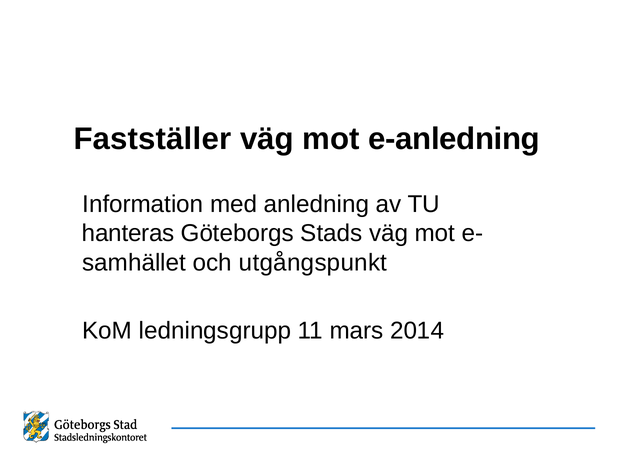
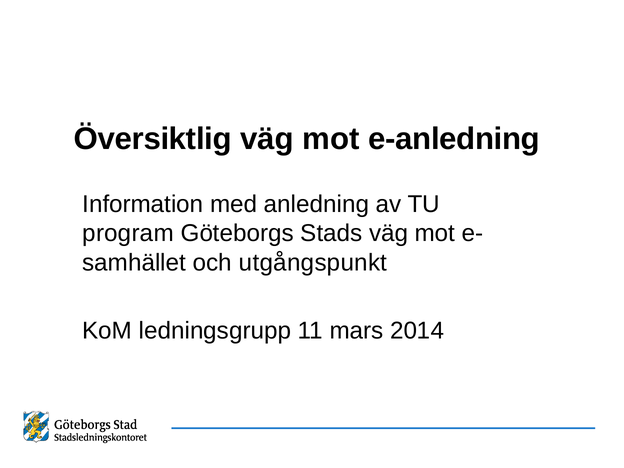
Fastställer: Fastställer -> Översiktlig (153, 139)
hanteras: hanteras -> program (128, 233)
